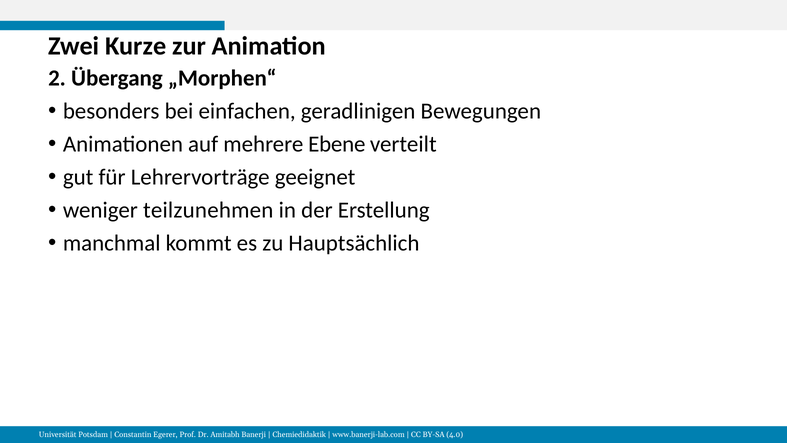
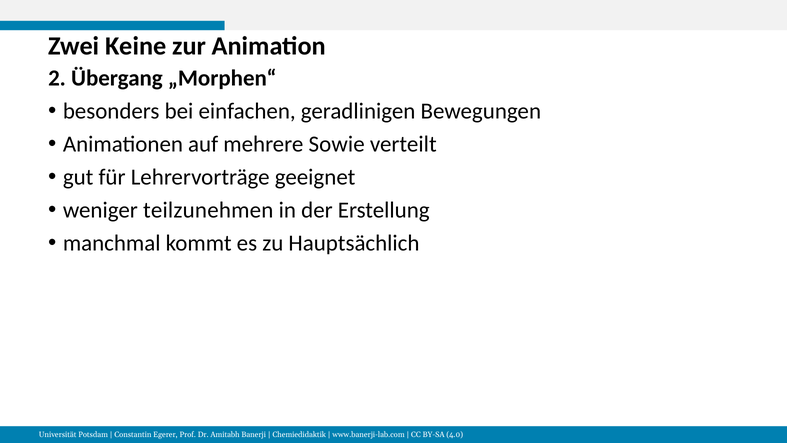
Kurze: Kurze -> Keine (136, 46)
Ebene: Ebene -> Sowie (337, 144)
